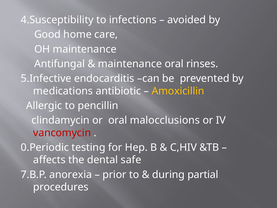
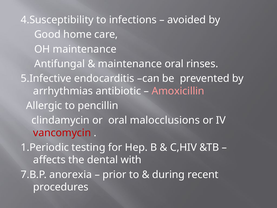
medications: medications -> arrhythmias (63, 91)
Amoxicillin colour: yellow -> pink (178, 91)
0.Periodic: 0.Periodic -> 1.Periodic (45, 147)
safe: safe -> with (131, 160)
partial: partial -> recent (203, 174)
